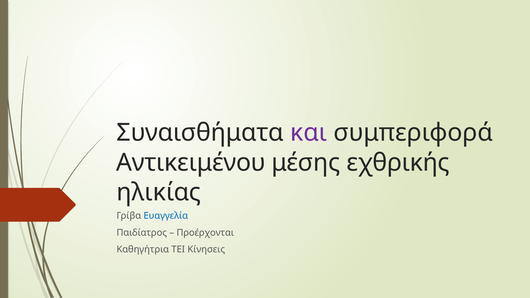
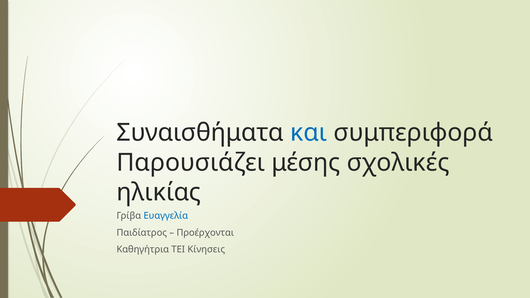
και colour: purple -> blue (309, 133)
Αντικειμένου: Αντικειμένου -> Παρουσιάζει (191, 163)
εχθρικής: εχθρικής -> σχολικές (398, 163)
